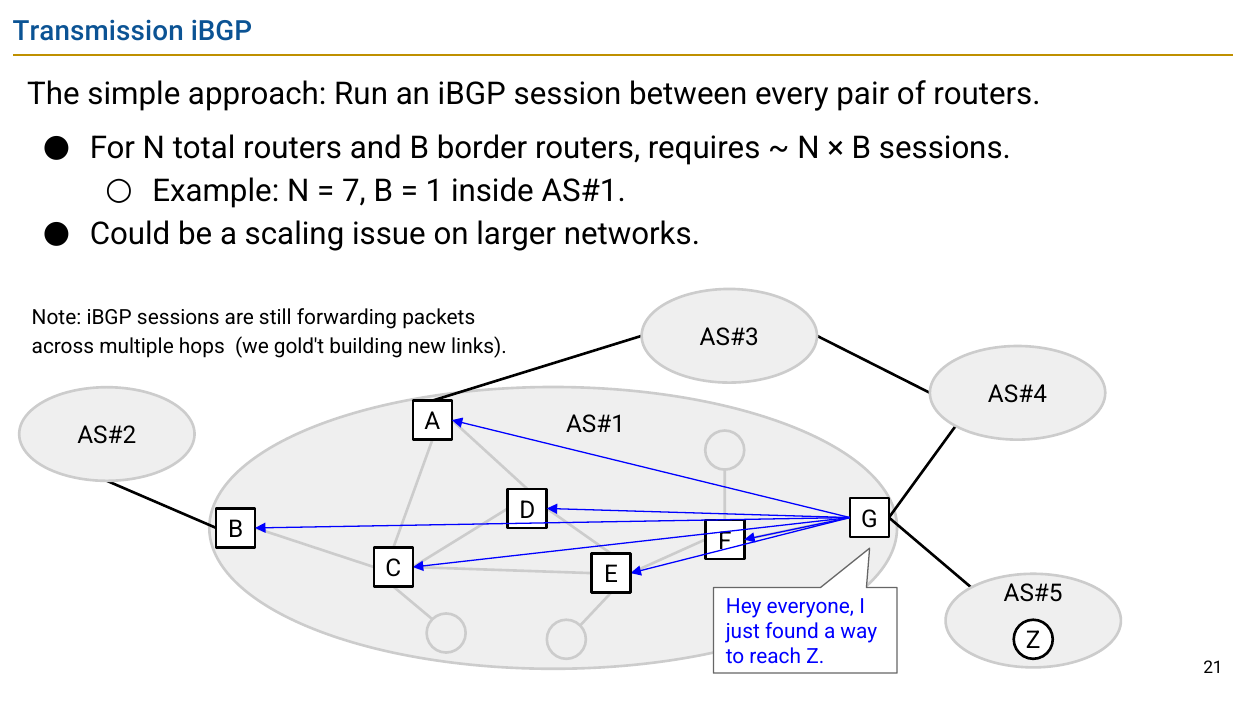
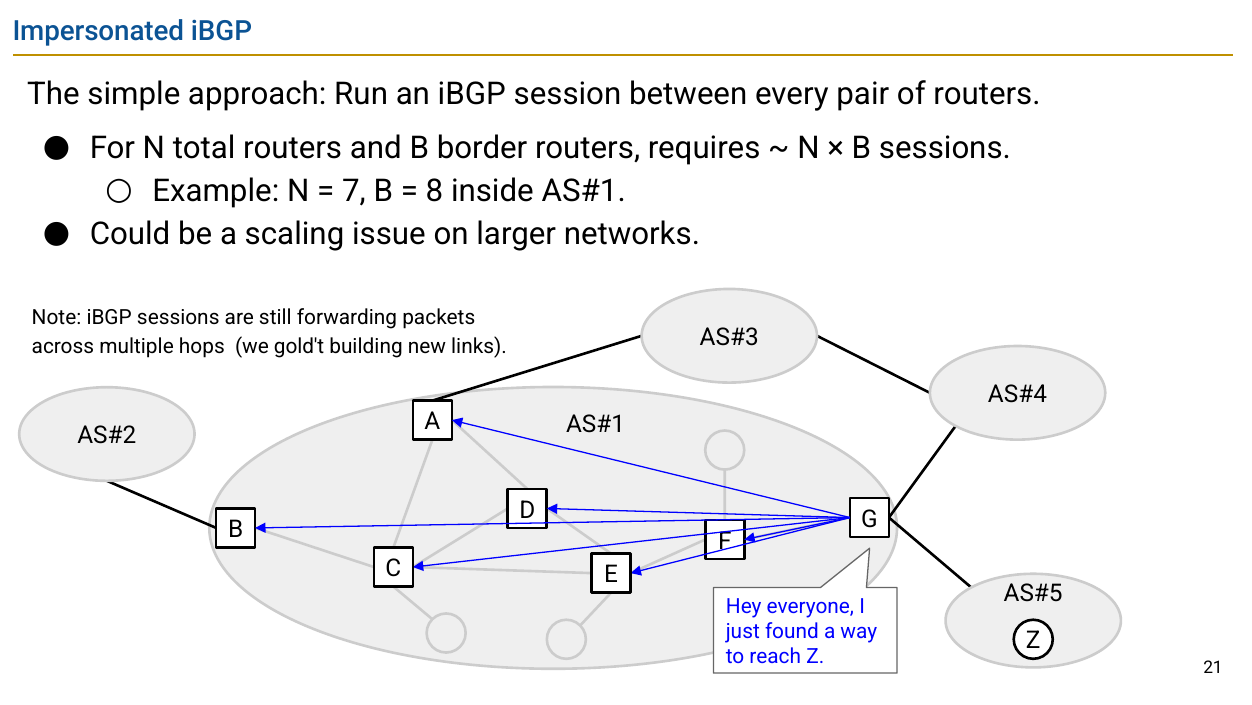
Transmission: Transmission -> Impersonated (98, 31)
1: 1 -> 8 (434, 191)
